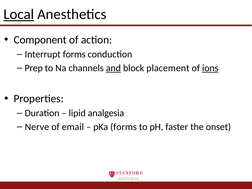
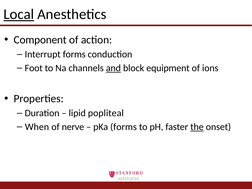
Prep: Prep -> Foot (34, 68)
placement: placement -> equipment (168, 68)
ions underline: present -> none (210, 68)
analgesia: analgesia -> popliteal (106, 113)
Nerve: Nerve -> When (37, 127)
email: email -> nerve (73, 127)
the underline: none -> present (197, 127)
